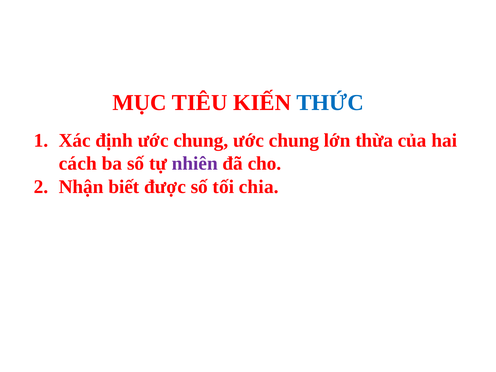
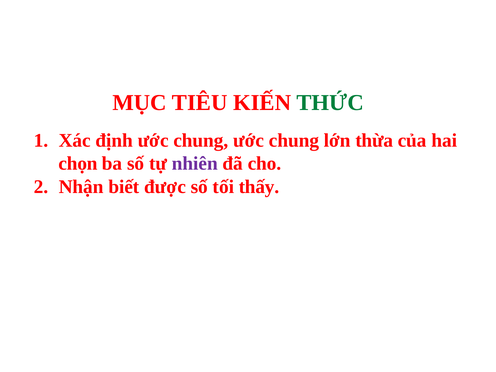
THỨC colour: blue -> green (330, 103)
cách: cách -> chọn (78, 164)
chia: chia -> thấy (259, 187)
